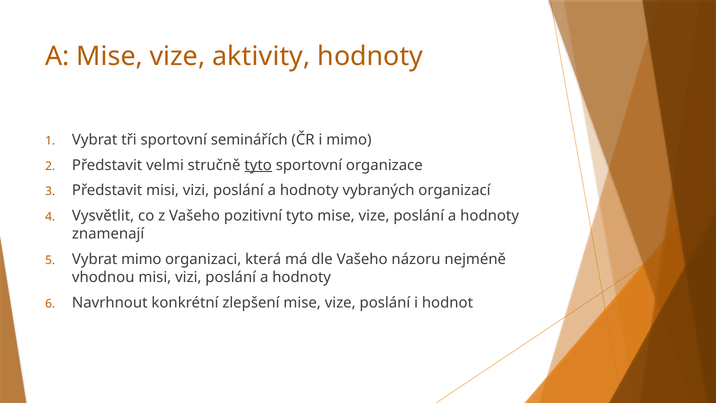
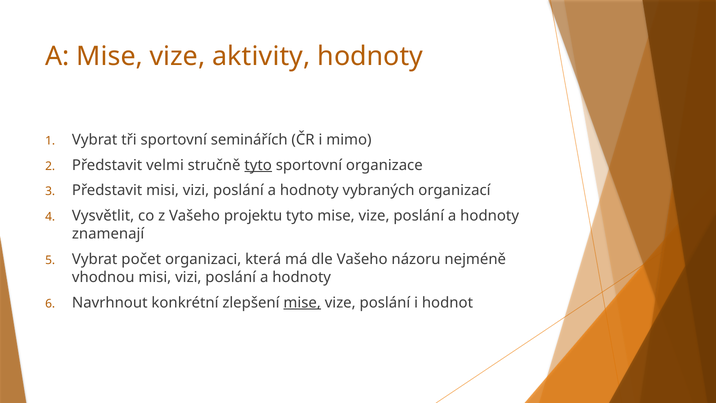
pozitivní: pozitivní -> projektu (253, 216)
Vybrat mimo: mimo -> počet (141, 259)
mise underline: none -> present (302, 302)
